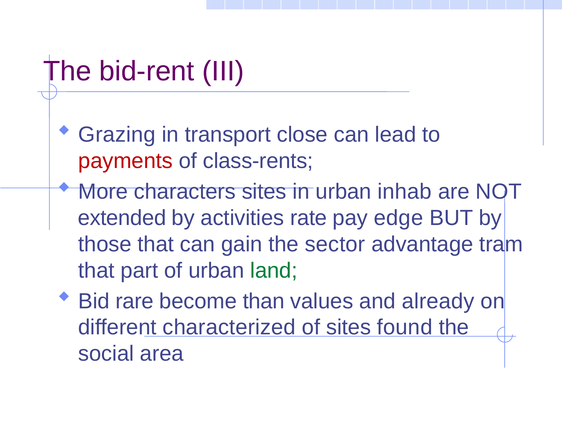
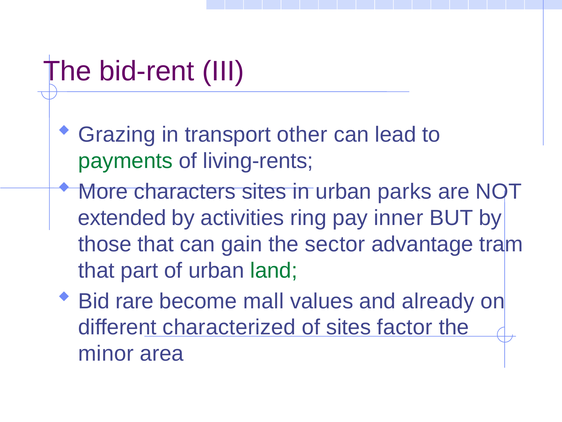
close: close -> other (302, 135)
payments colour: red -> green (125, 161)
class-rents: class-rents -> living-rents (258, 161)
inhab: inhab -> parks (405, 191)
rate: rate -> ring (308, 218)
edge: edge -> inner (399, 218)
than: than -> mall (264, 301)
found: found -> factor (405, 327)
social: social -> minor (106, 353)
